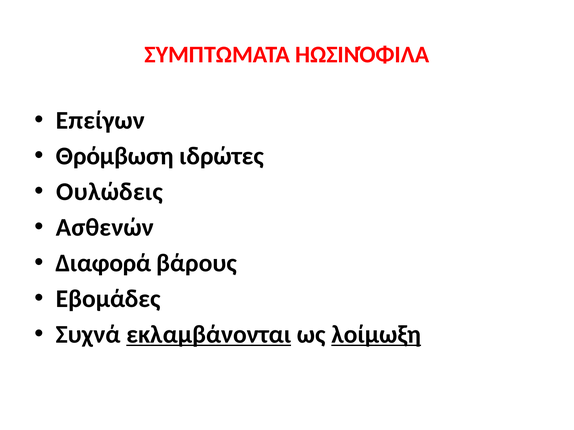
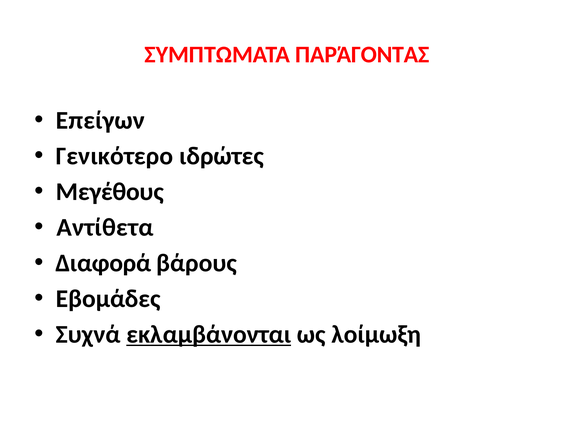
ΗΩΣΙΝΌΦΙΛΑ: ΗΩΣΙΝΌΦΙΛΑ -> ΠΑΡΆΓΟΝΤΑΣ (362, 55)
Θρόμβωση: Θρόμβωση -> Γενικότερο (115, 156)
Ουλώδεις: Ουλώδεις -> Μεγέθους (110, 192)
Ασθενών: Ασθενών -> Αντίθετα (105, 228)
λοίμωξη underline: present -> none (376, 335)
